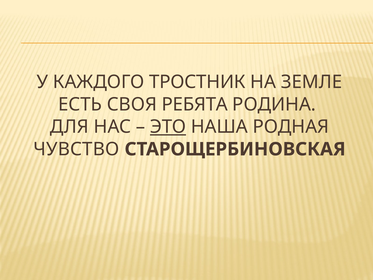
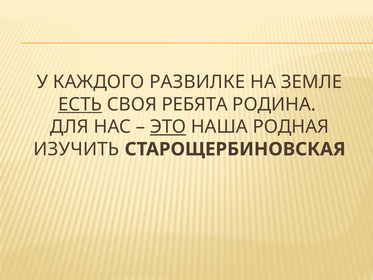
ТРОСТНИК: ТРОСТНИК -> РАЗВИЛКЕ (197, 82)
ЕСТЬ underline: none -> present (80, 104)
ЧУВСТВО: ЧУВСТВО -> ИЗУЧИТЬ (76, 149)
